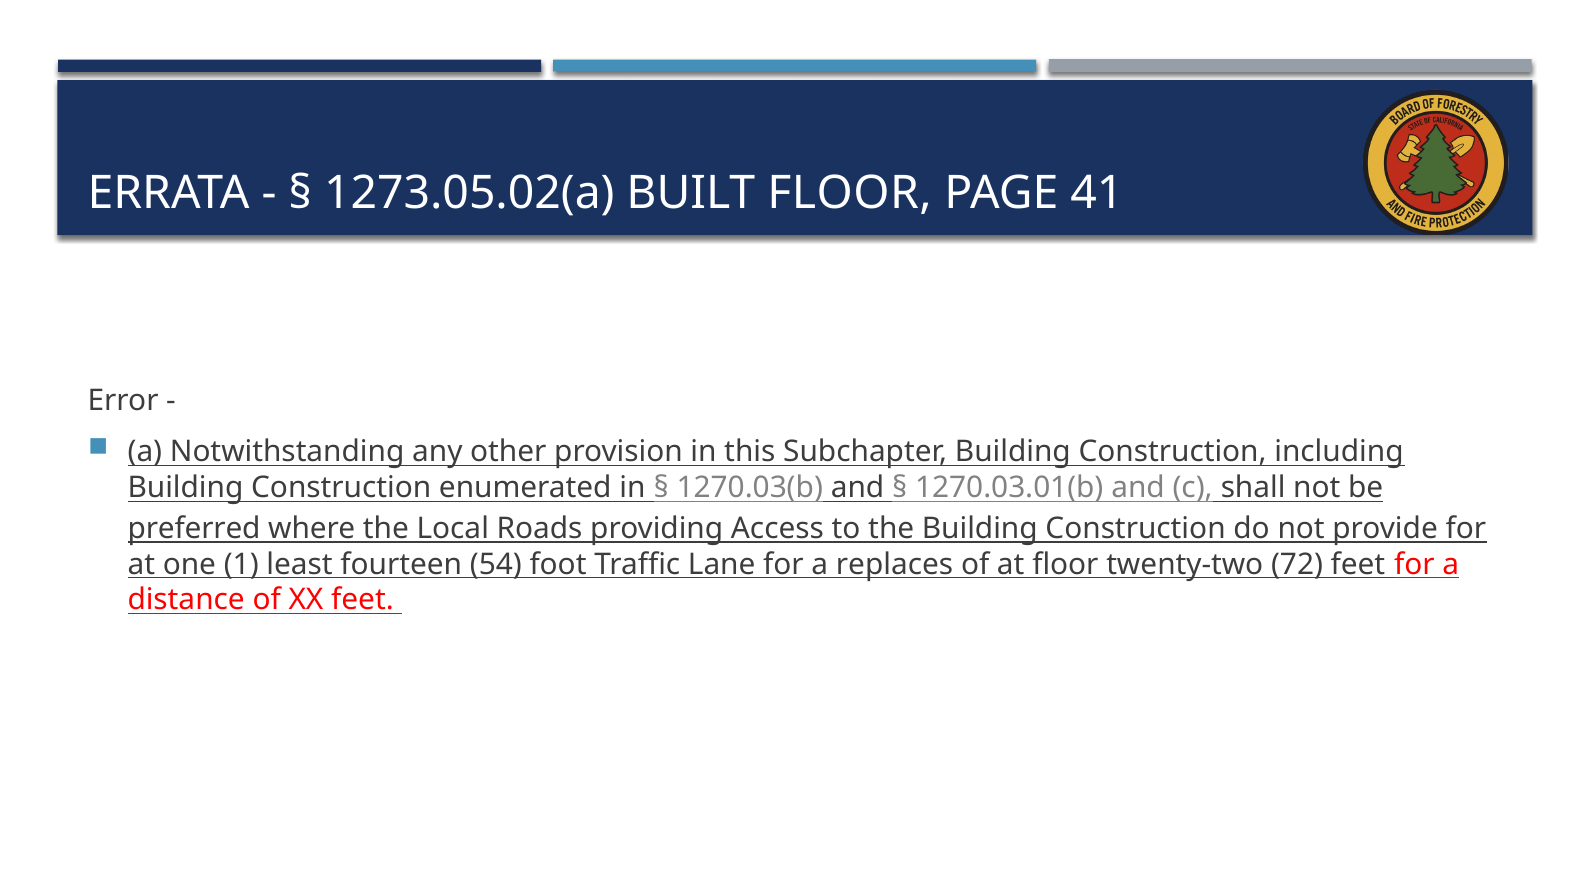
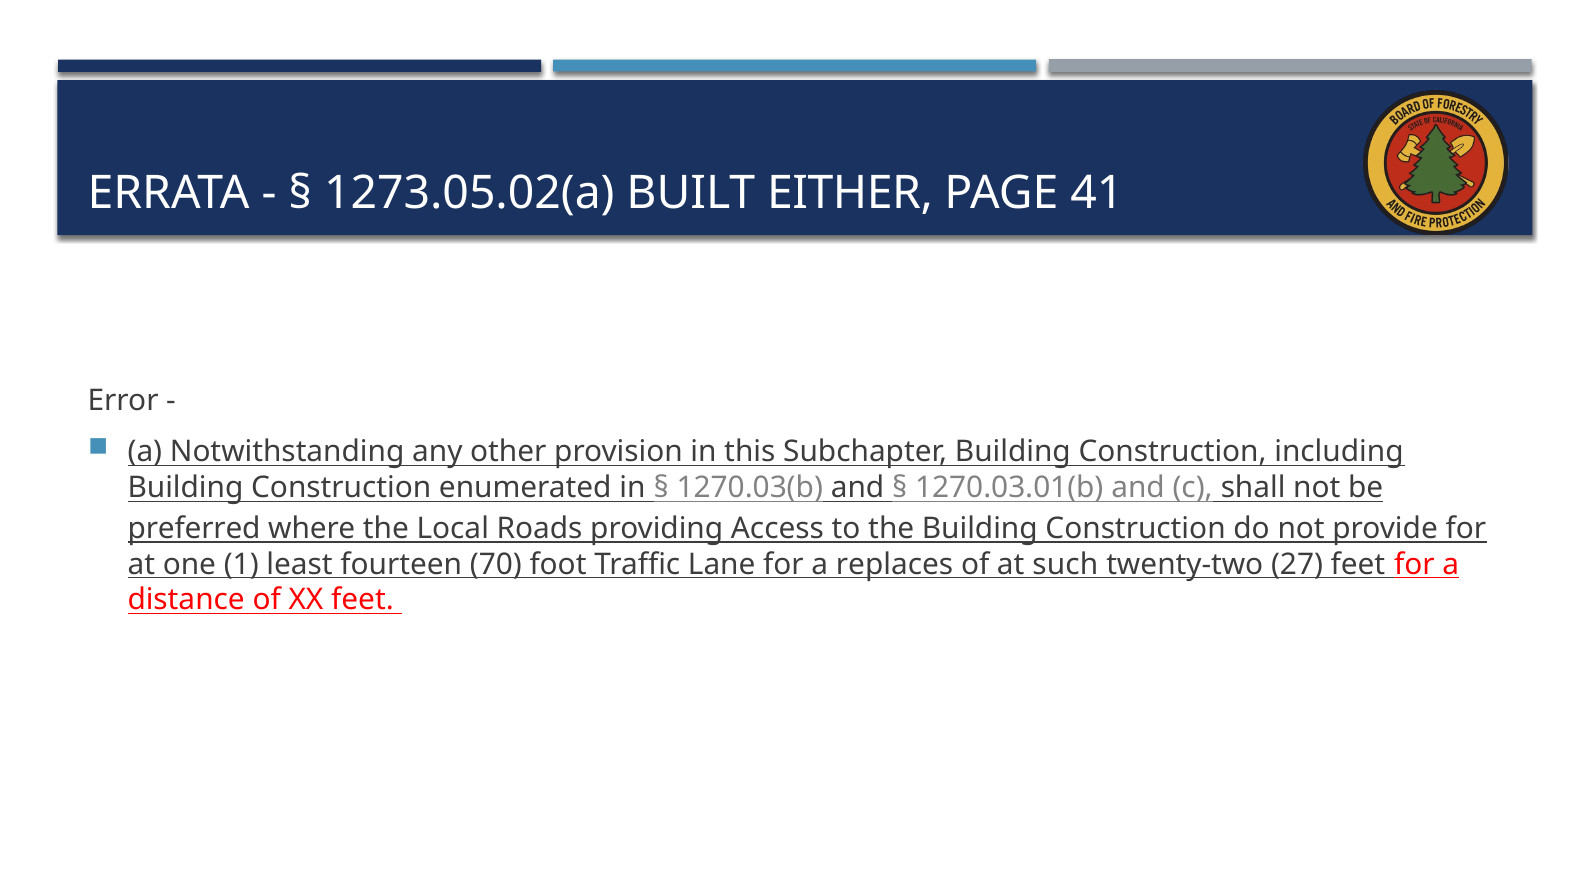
BUILT FLOOR: FLOOR -> EITHER (850, 193)
54: 54 -> 70 (496, 564)
at floor: floor -> such (1065, 564)
72: 72 -> 27 (1297, 564)
